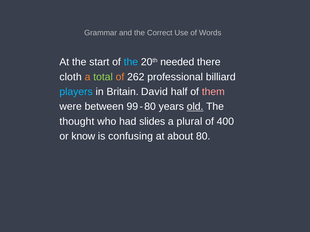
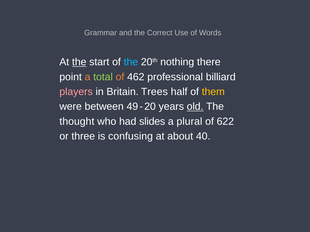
the underline: none -> present (79, 62)
needed: needed -> nothing (177, 62)
cloth: cloth -> point (71, 77)
262: 262 -> 462 (136, 77)
players colour: light blue -> pink (76, 92)
David: David -> Trees (154, 92)
them colour: pink -> yellow (213, 92)
99: 99 -> 49 (132, 107)
80: 80 -> 20 (150, 107)
400: 400 -> 622 (225, 122)
know: know -> three (83, 137)
about 80: 80 -> 40 (203, 137)
